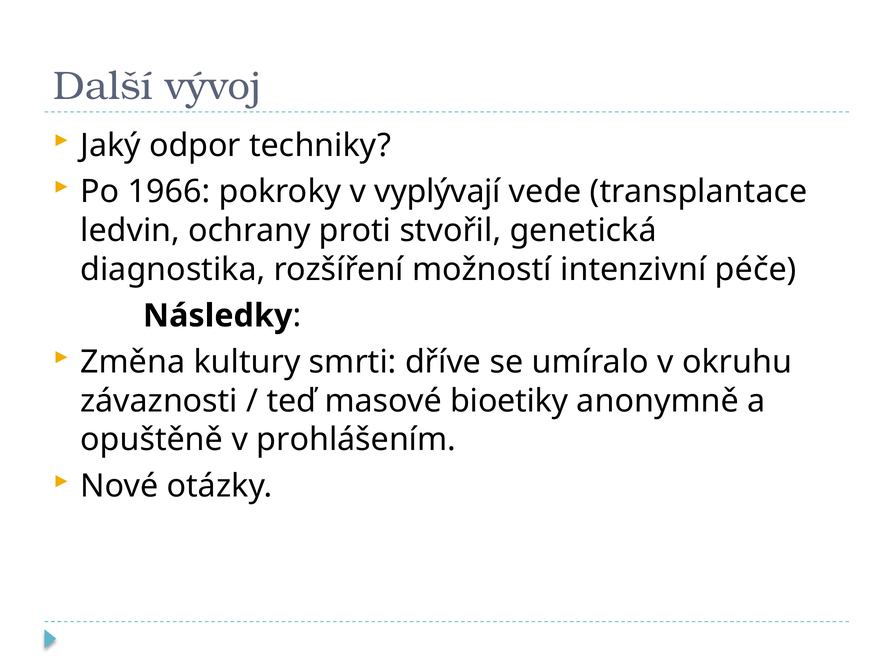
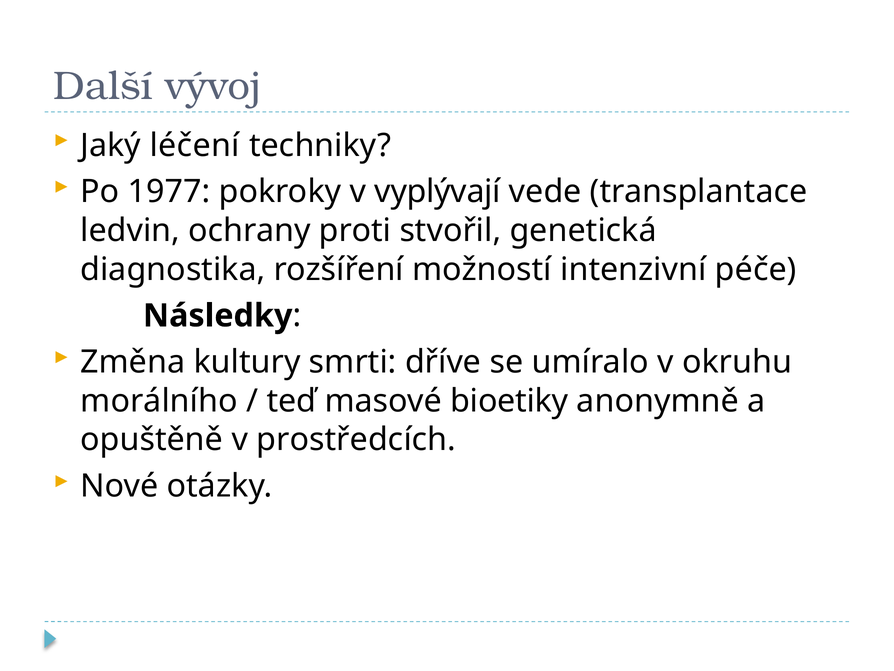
odpor: odpor -> léčení (195, 145)
1966: 1966 -> 1977 (169, 192)
závaznosti: závaznosti -> morálního (159, 401)
prohlášením: prohlášením -> prostředcích (356, 439)
